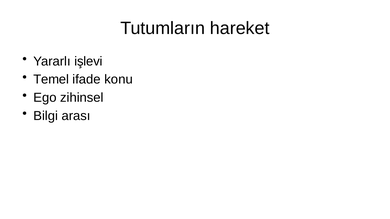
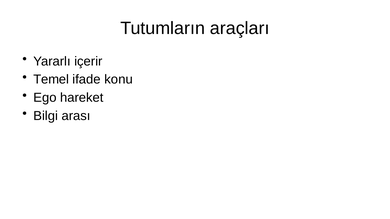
hareket: hareket -> araçları (240, 28)
işlevi: işlevi -> içerir (88, 61)
zihinsel: zihinsel -> hareket (82, 98)
